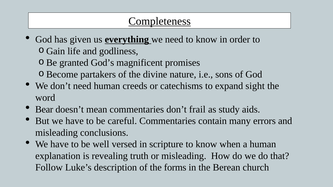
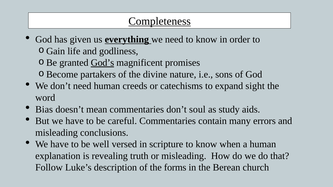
God’s underline: none -> present (102, 63)
Bear: Bear -> Bias (44, 109)
frail: frail -> soul (197, 109)
